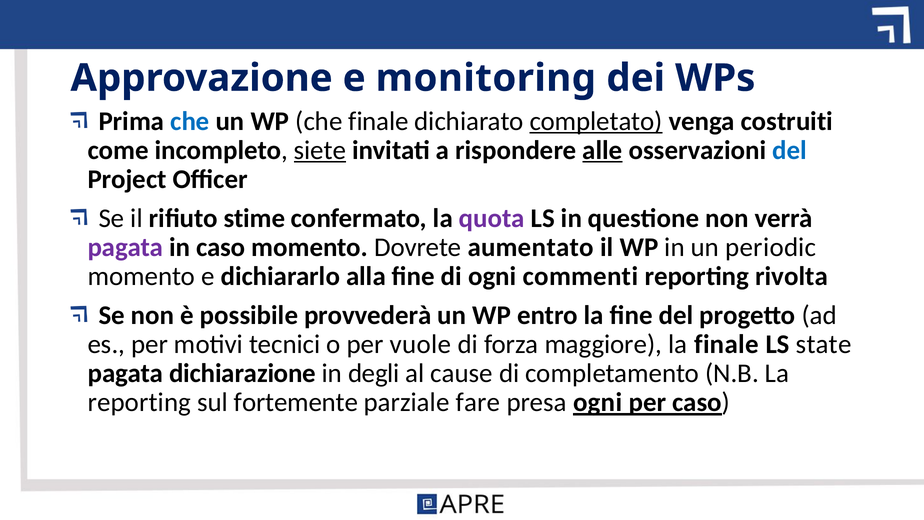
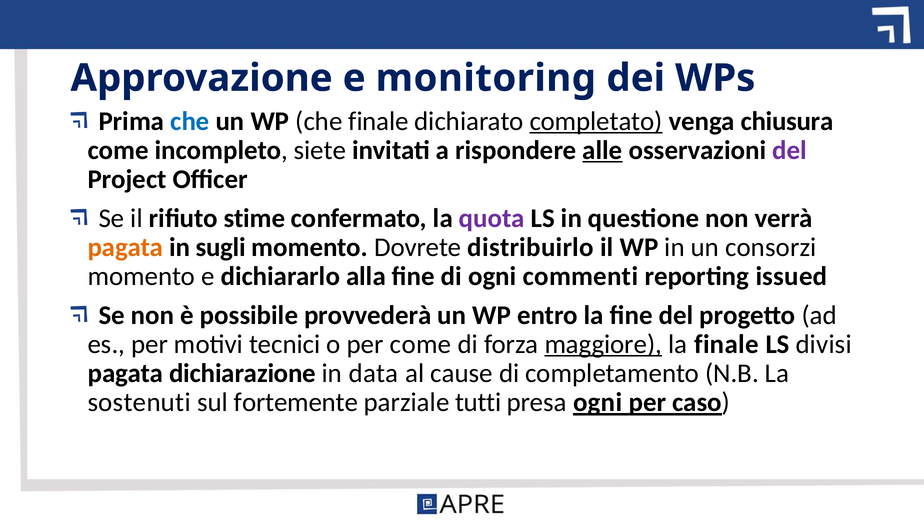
costruiti: costruiti -> chiusura (787, 121)
siete underline: present -> none (320, 150)
del colour: blue -> purple (790, 150)
pagata colour: purple -> orange (125, 247)
in caso: caso -> sugli (221, 247)
aumentato: aumentato -> distribuirlo (531, 247)
periodic: periodic -> consorzi (771, 247)
rivolta: rivolta -> issued (791, 276)
per vuole: vuole -> come (421, 344)
maggiore underline: none -> present (603, 344)
state: state -> divisi (824, 344)
degli: degli -> data (373, 373)
reporting: reporting -> sostenuti (139, 402)
fare: fare -> tutti (478, 402)
